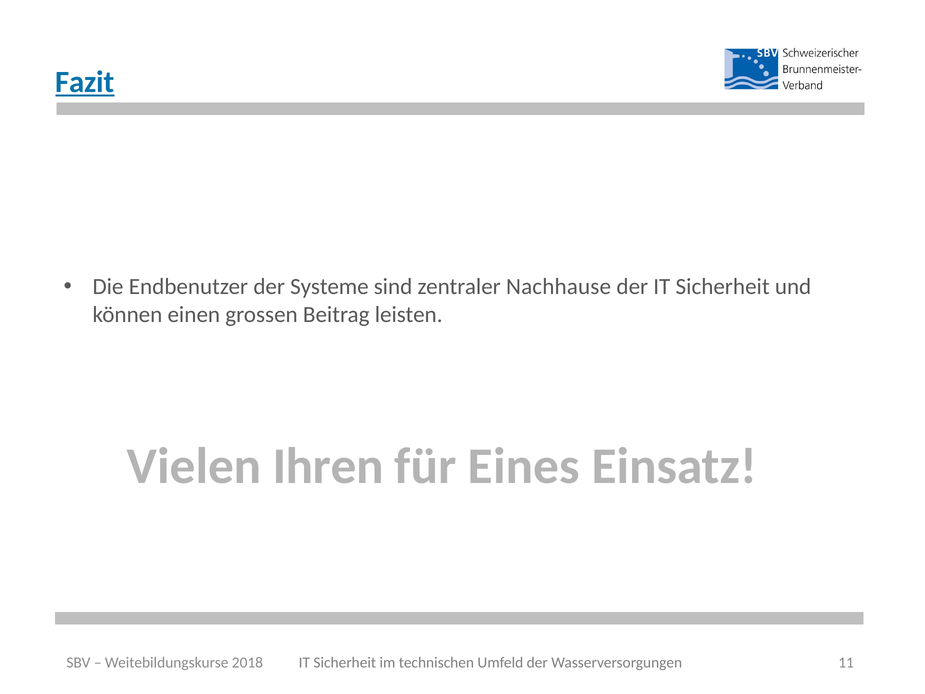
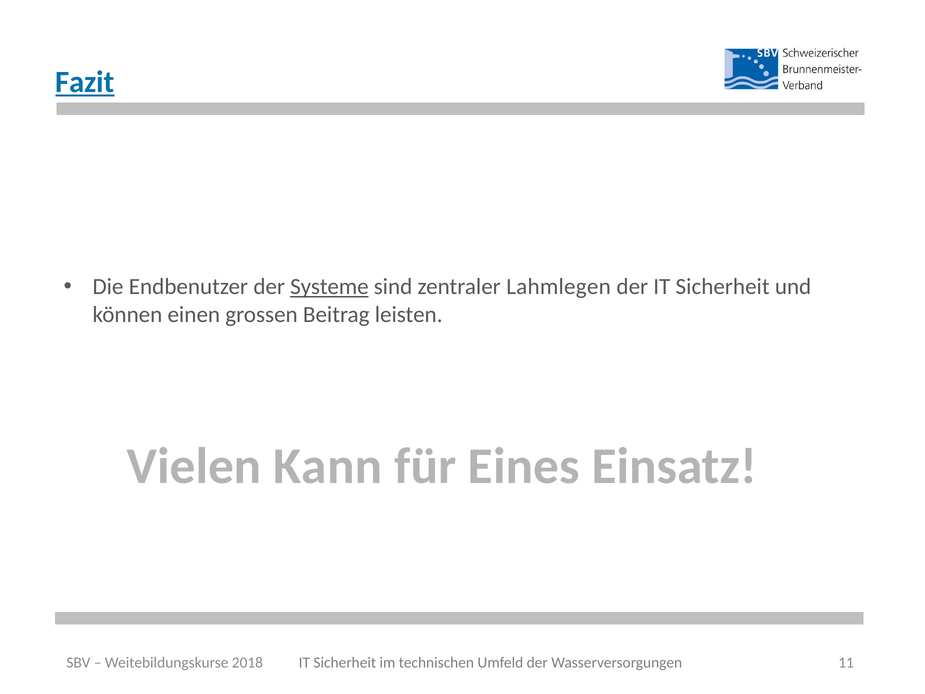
Systeme underline: none -> present (329, 287)
Nachhause: Nachhause -> Lahmlegen (559, 287)
Ihren: Ihren -> Kann (328, 466)
